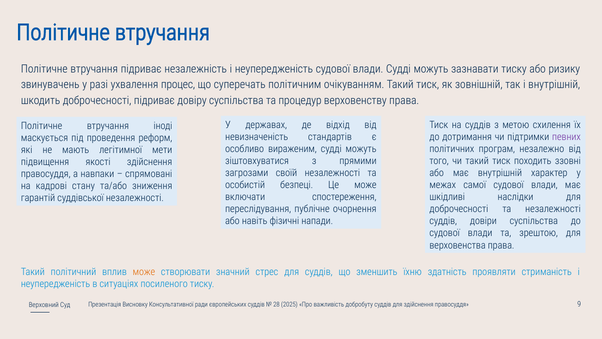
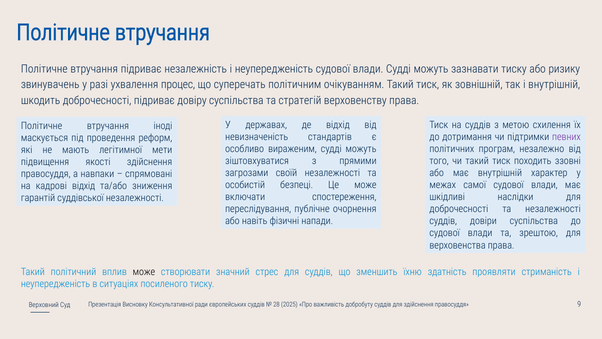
процедур: процедур -> стратегій (300, 100)
кадрові стану: стану -> відхід (84, 186)
може colour: orange -> black (144, 272)
